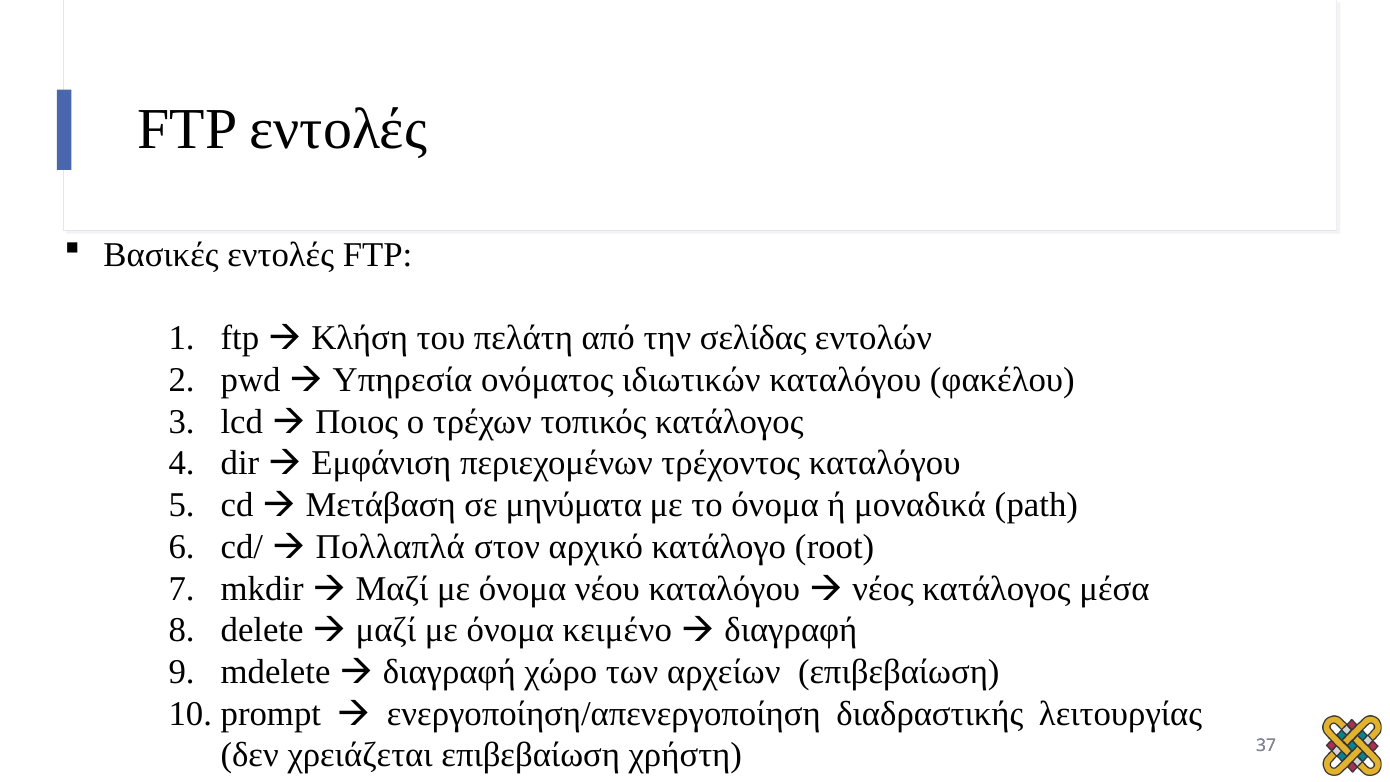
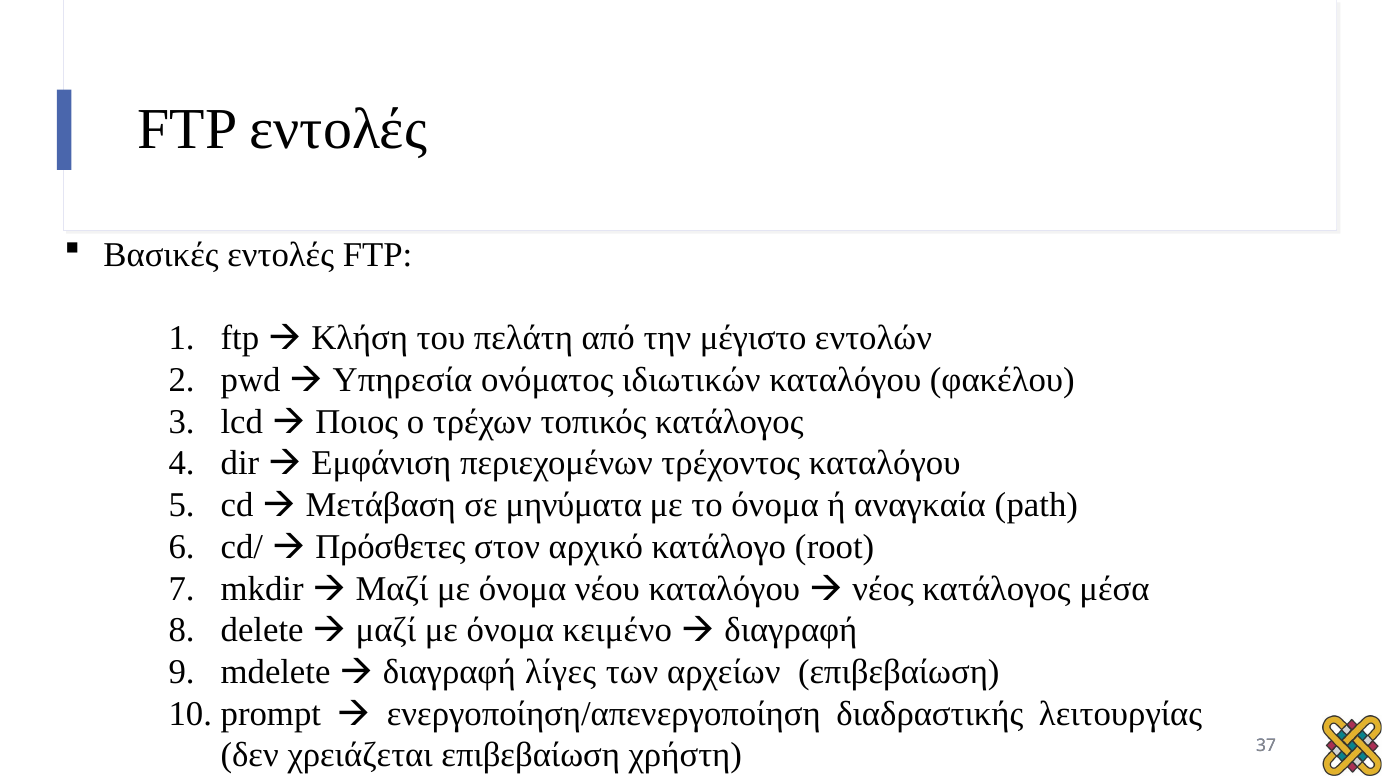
σελίδας: σελίδας -> μέγιστο (753, 338)
μοναδικά: μοναδικά -> αναγκαία (920, 505)
Πολλαπλά: Πολλαπλά -> Πρόσθετες (390, 547)
χώρο: χώρο -> λίγες (561, 672)
